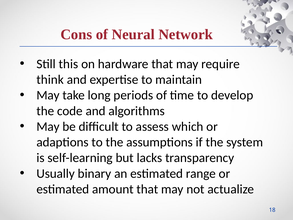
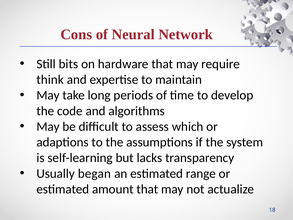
this: this -> bits (68, 64)
binary: binary -> began (94, 173)
